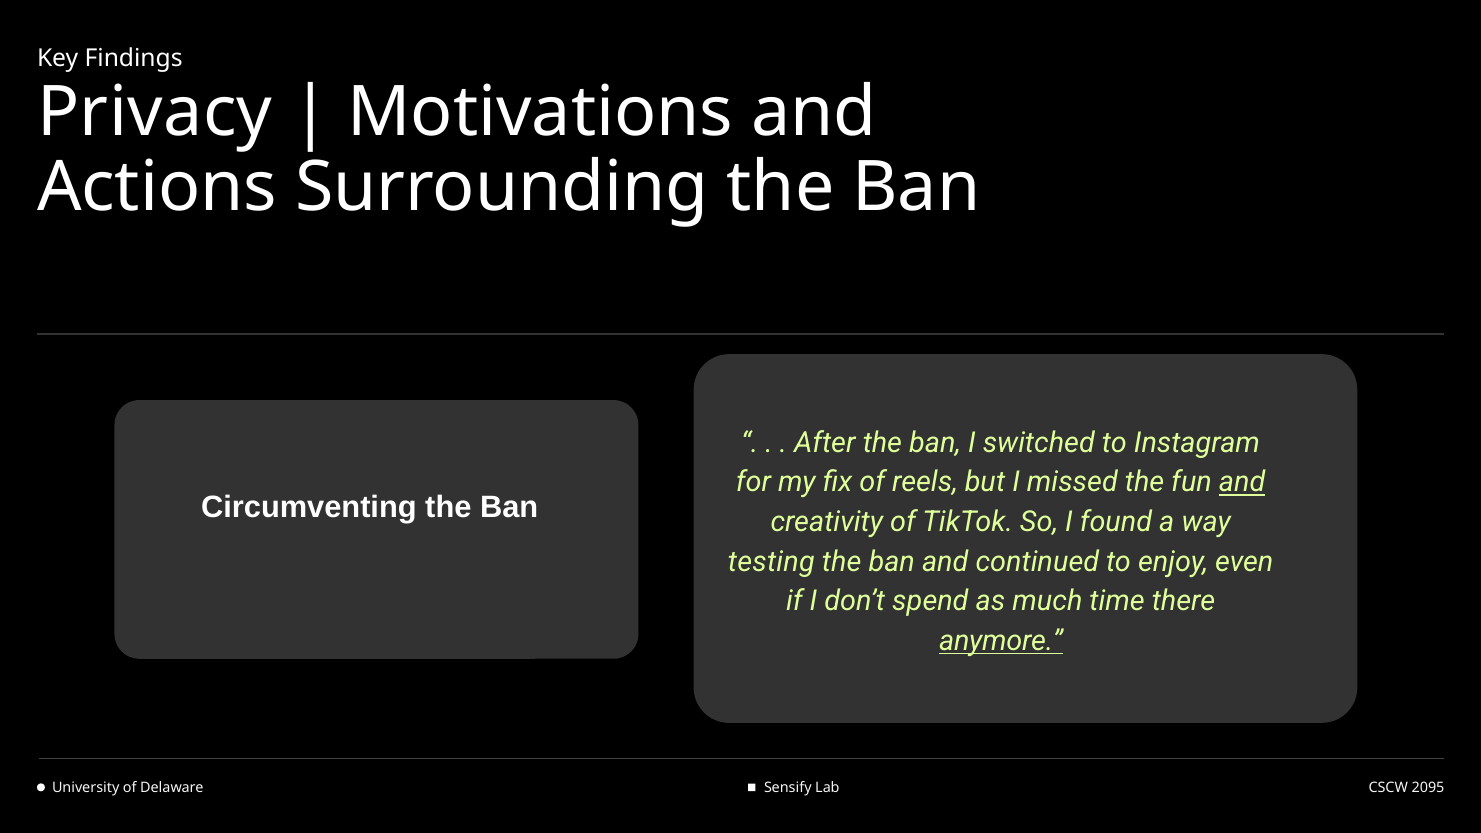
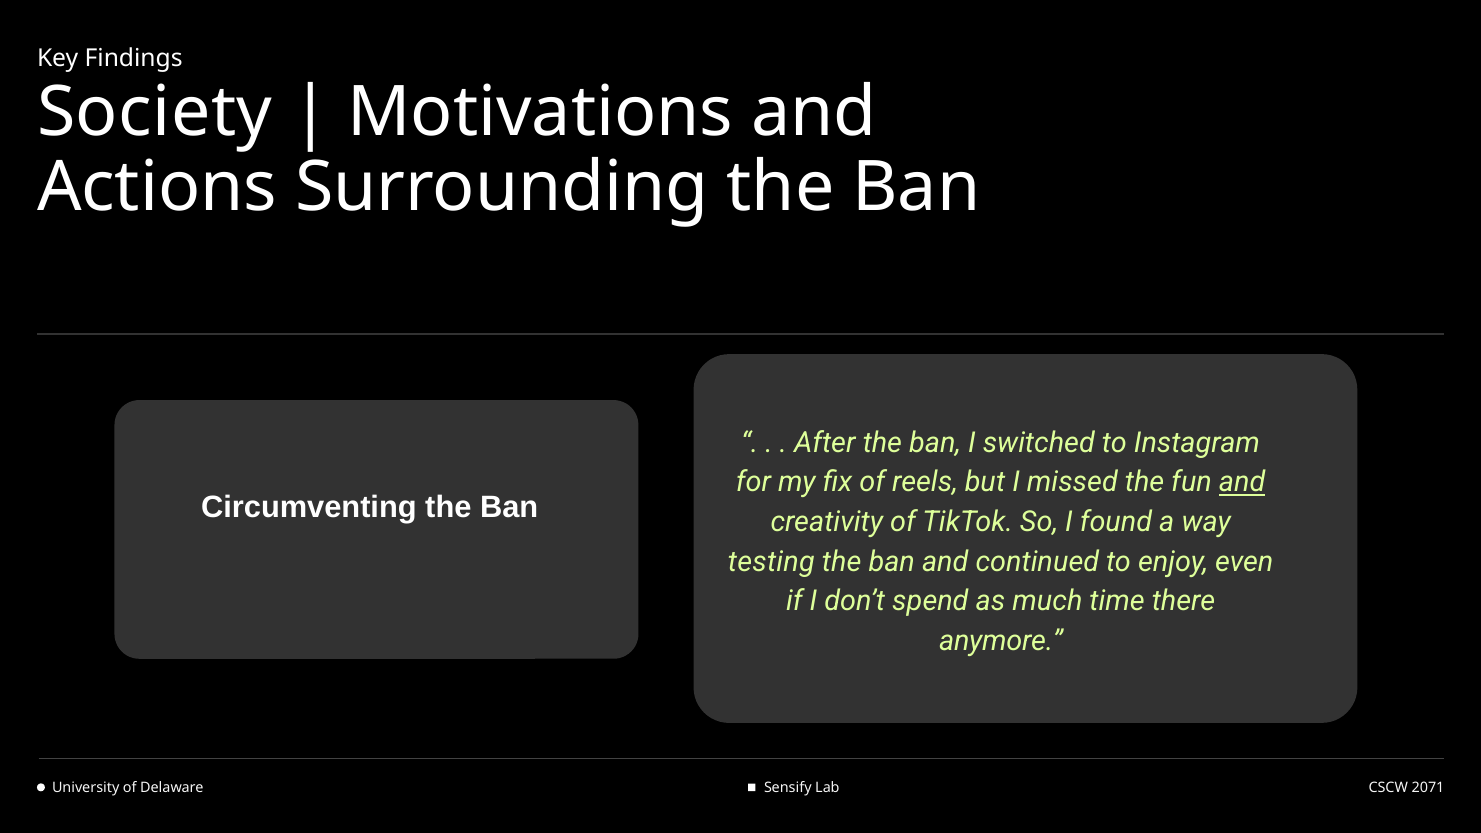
Privacy: Privacy -> Society (155, 112)
anymore underline: present -> none (1001, 641)
2095: 2095 -> 2071 (1428, 788)
